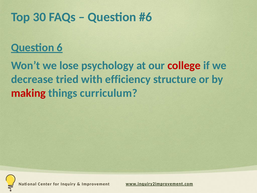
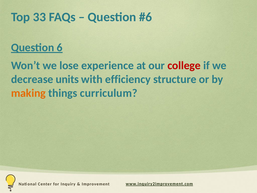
30: 30 -> 33 (39, 17)
psychology: psychology -> experience (108, 66)
tried: tried -> units (67, 79)
making colour: red -> orange (28, 93)
